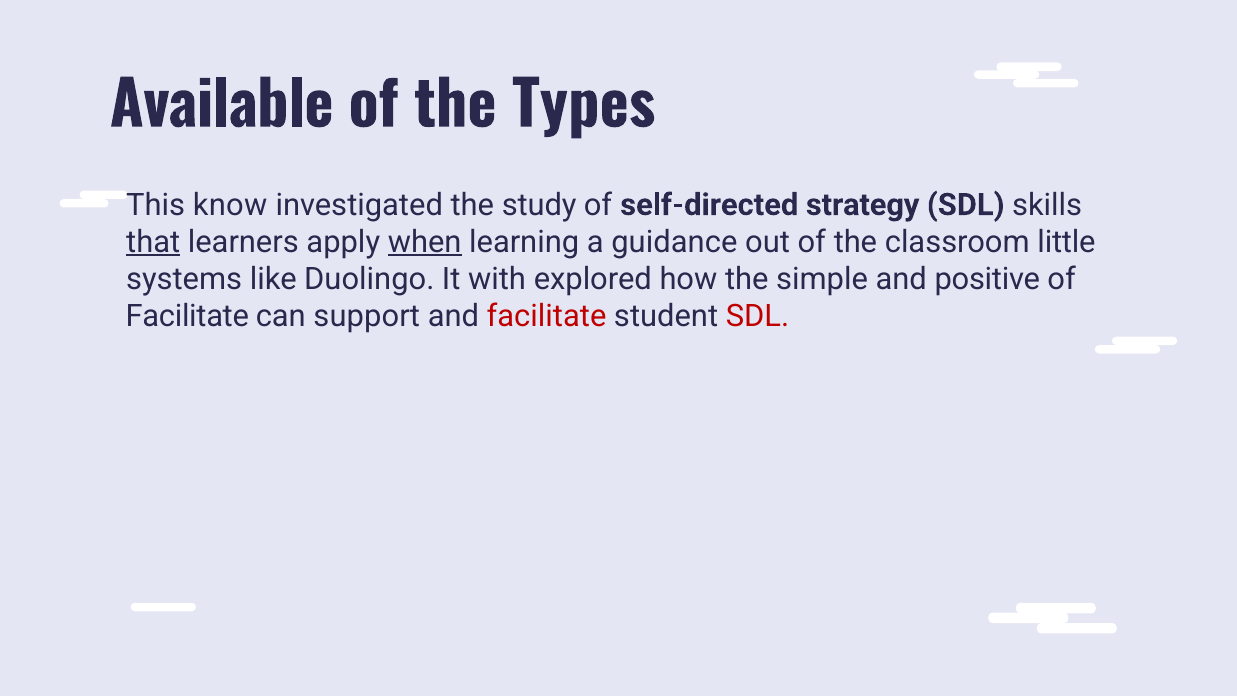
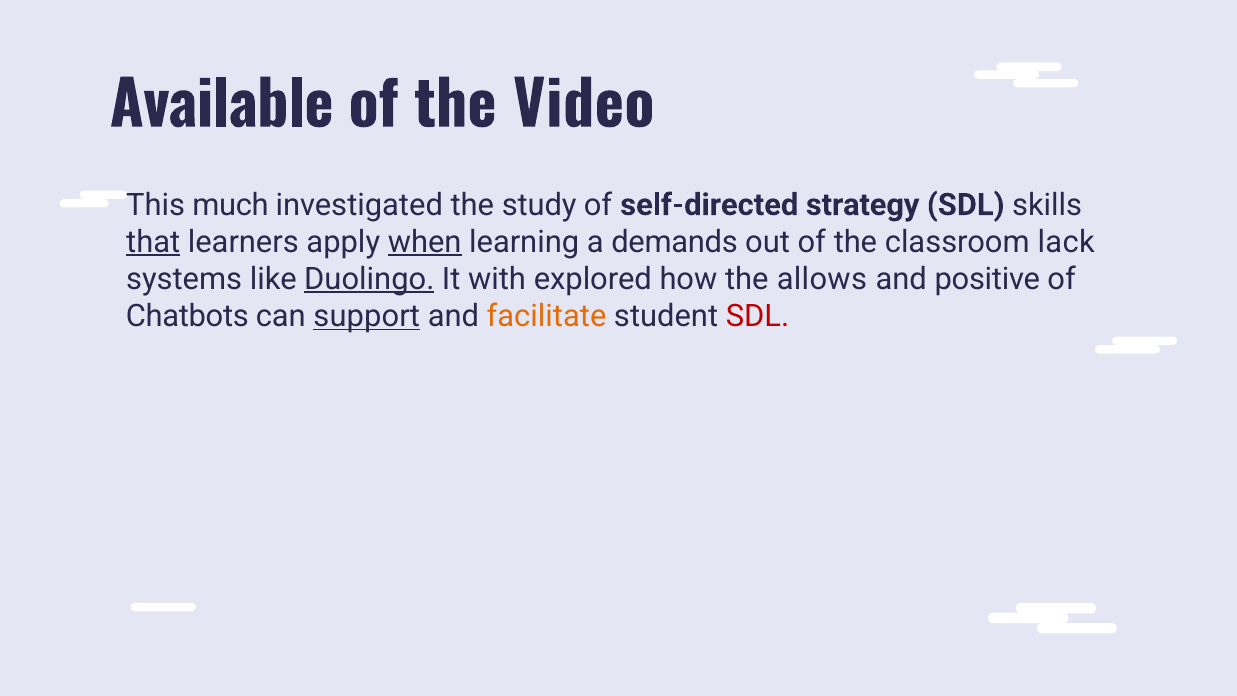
Types: Types -> Video (584, 106)
know: know -> much (230, 205)
guidance: guidance -> demands (675, 242)
little: little -> lack (1066, 242)
Duolingo underline: none -> present (369, 279)
simple: simple -> allows (822, 279)
Facilitate: Facilitate -> Chatbots (187, 316)
support underline: none -> present (367, 316)
facilitate colour: red -> orange (547, 316)
